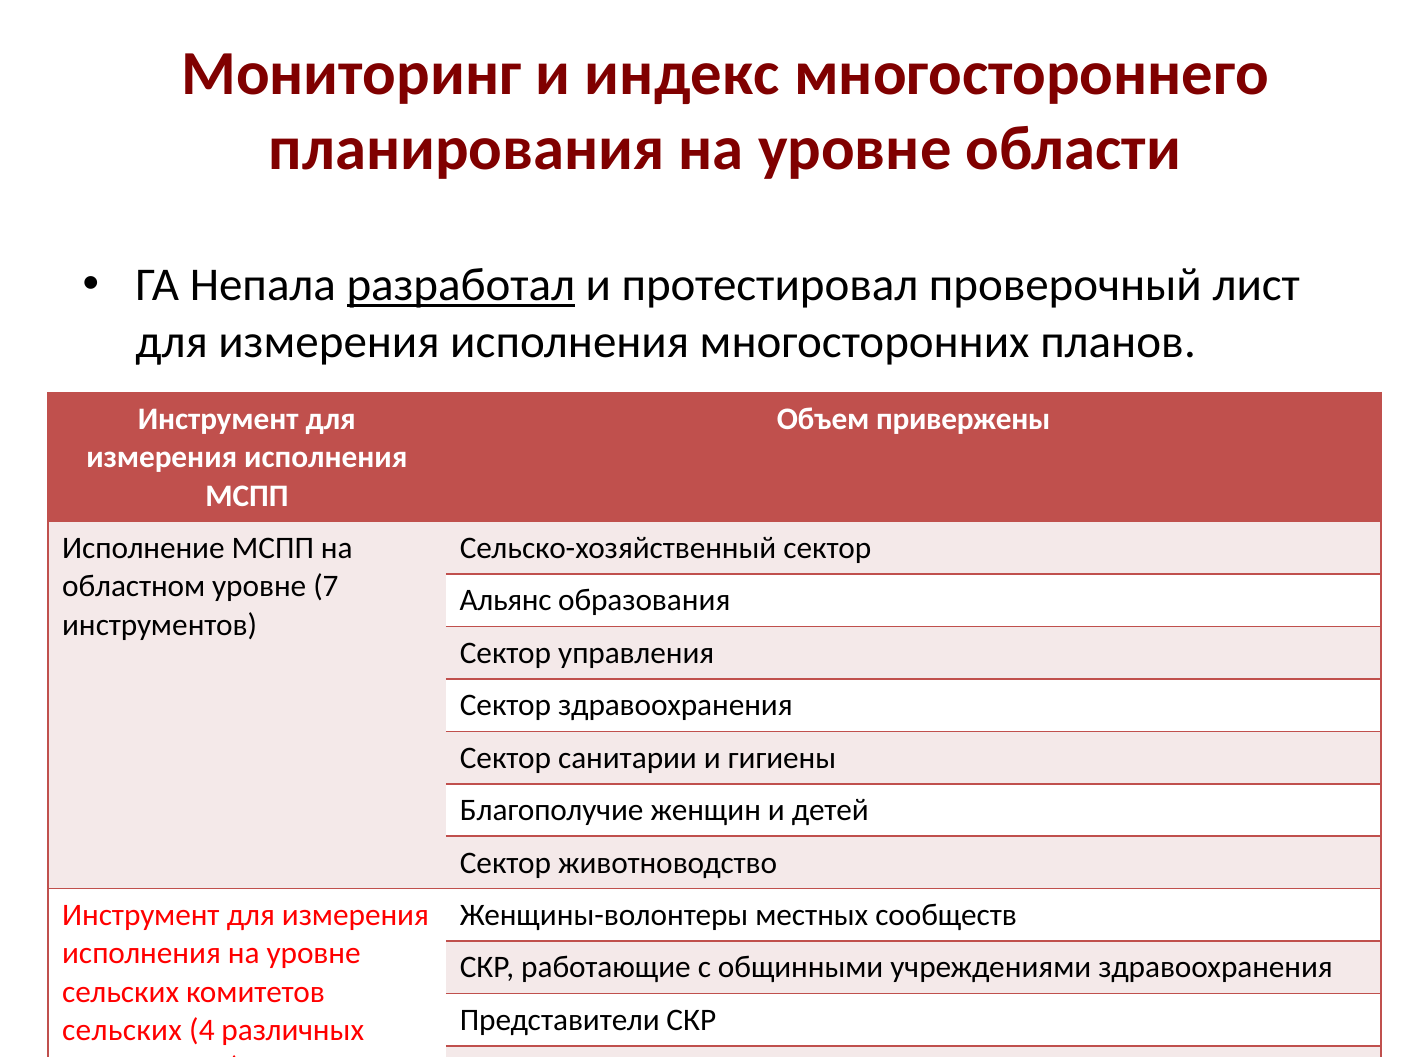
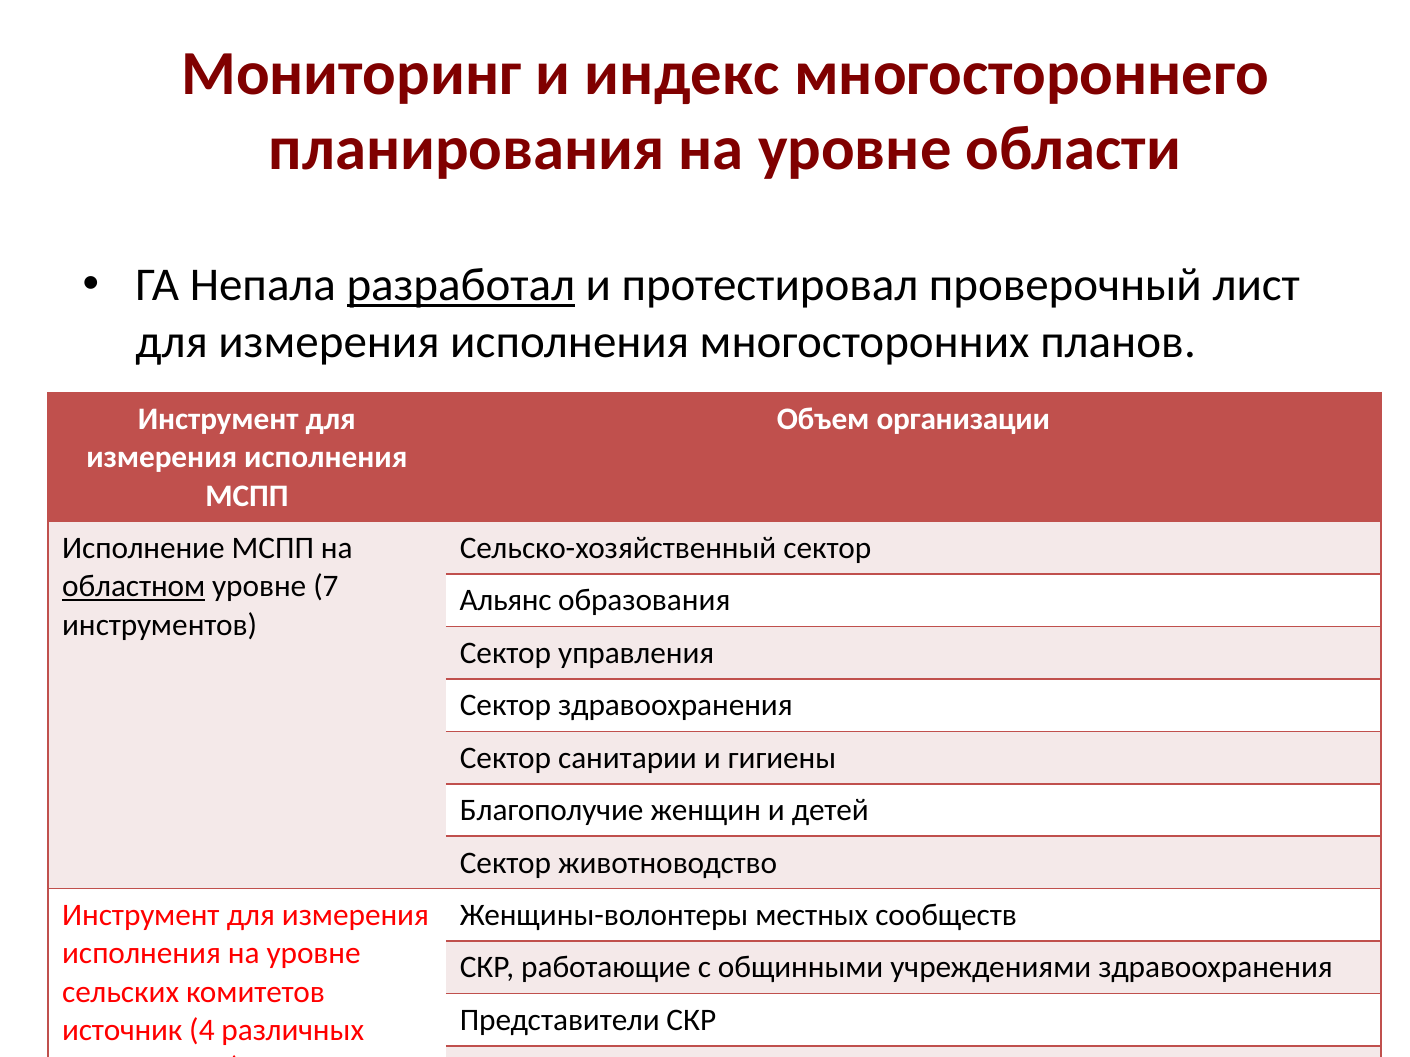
привержены: привержены -> организации (963, 419)
областном underline: none -> present (134, 587)
сельских: сельских -> источник (122, 1031)
